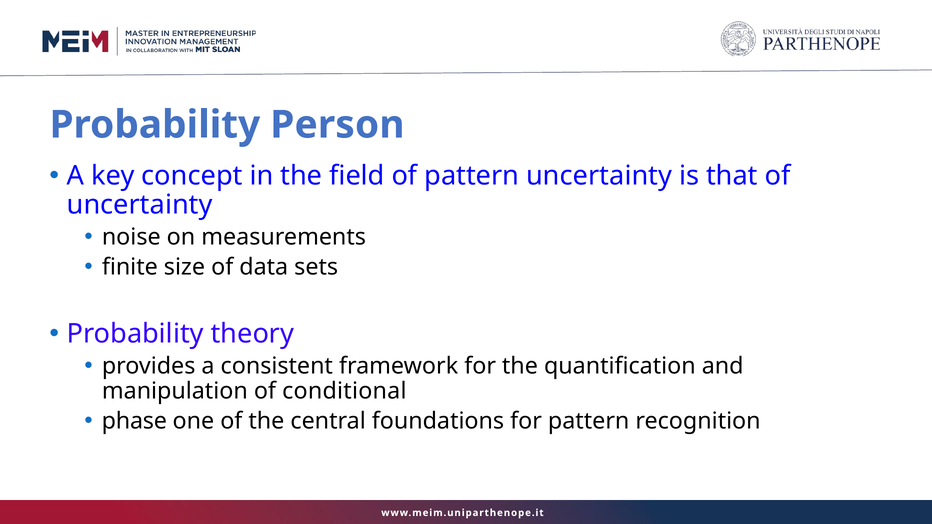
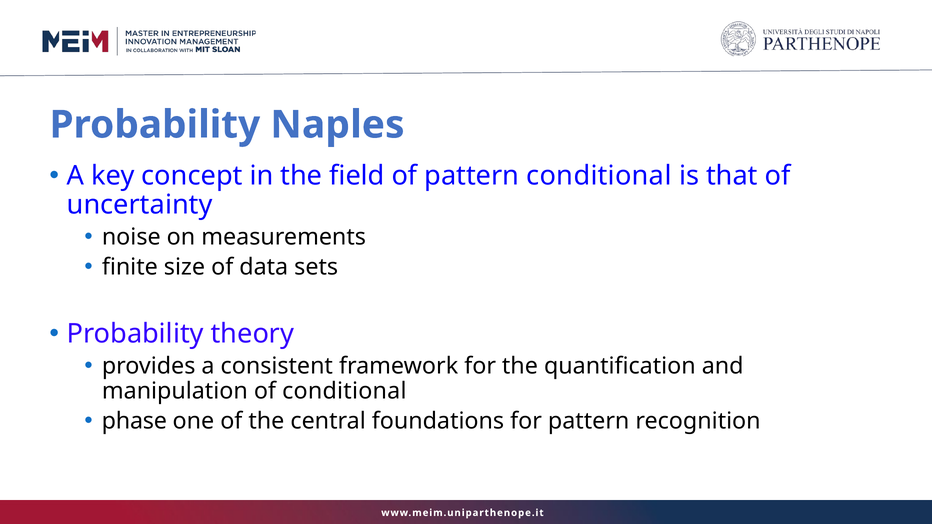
Person: Person -> Naples (337, 125)
pattern uncertainty: uncertainty -> conditional (599, 176)
